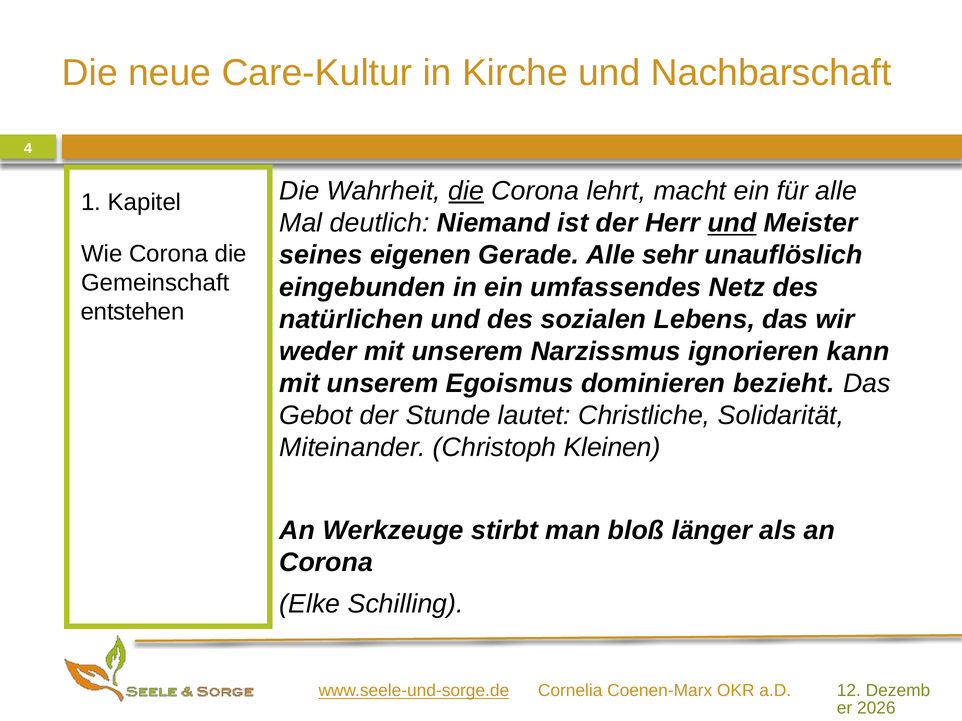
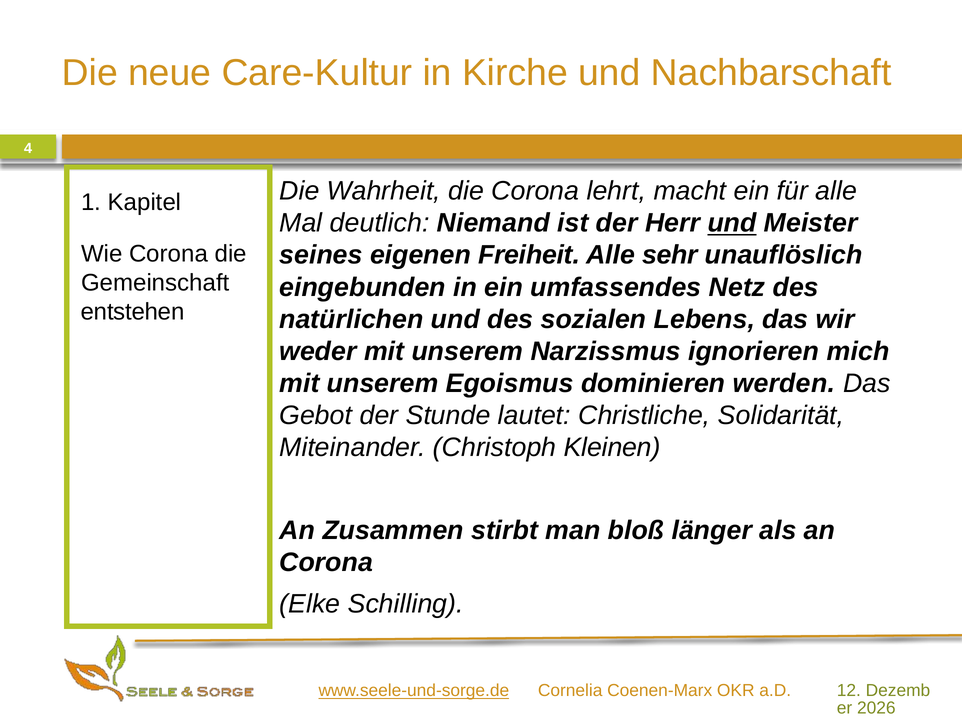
die underline: present -> none (466, 191)
Gerade: Gerade -> Freiheit (529, 255)
kann: kann -> mich (858, 352)
bezieht: bezieht -> werden (784, 384)
Werkzeuge: Werkzeuge -> Zusammen (393, 531)
